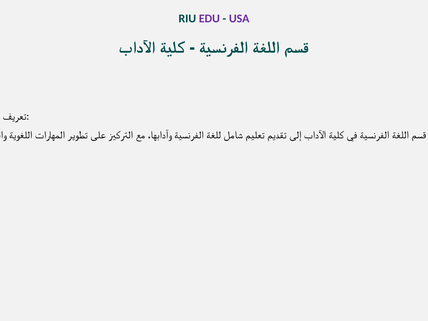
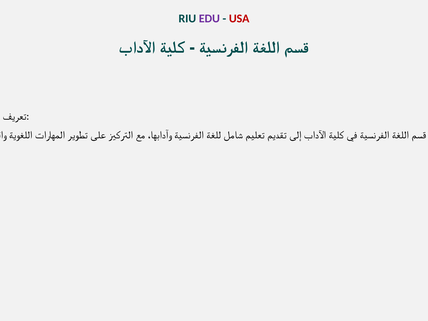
USA colour: purple -> red (239, 19)
